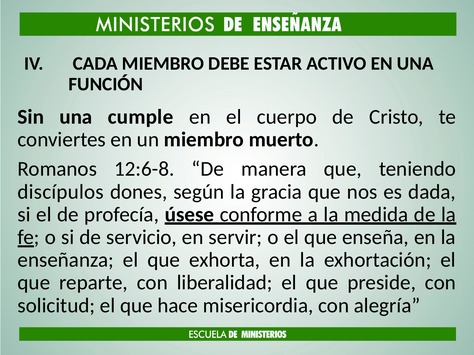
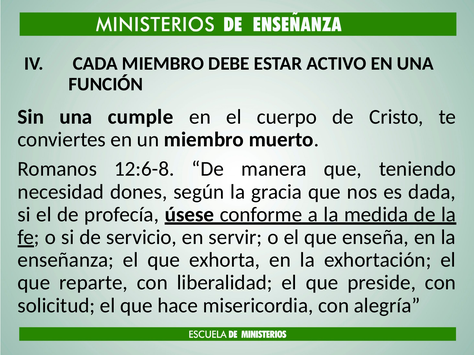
discípulos: discípulos -> necesidad (61, 192)
